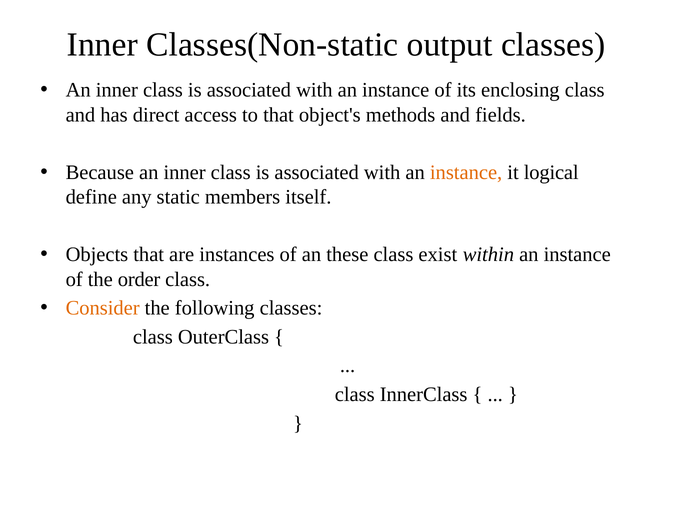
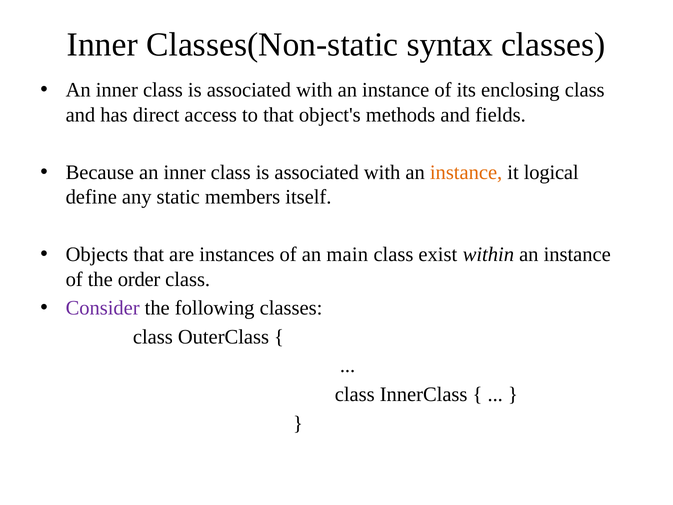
output: output -> syntax (450, 44)
these: these -> main (347, 254)
Consider colour: orange -> purple (103, 308)
